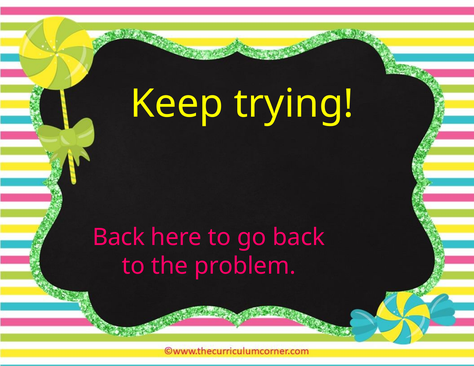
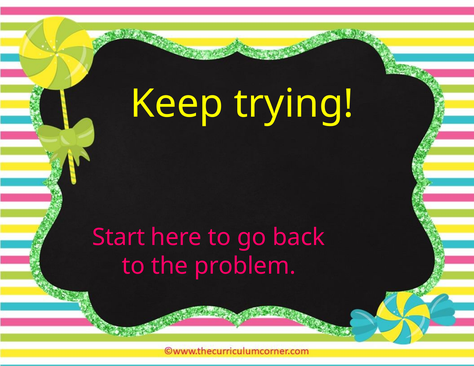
Back: Back -> Start (119, 237)
